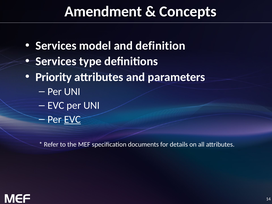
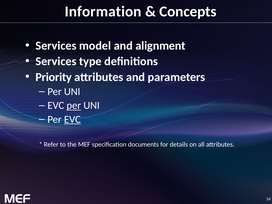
Amendment: Amendment -> Information (103, 11)
definition: definition -> alignment (161, 46)
per underline: none -> present (74, 105)
